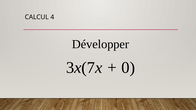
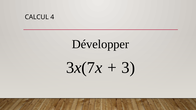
0: 0 -> 3 (128, 68)
